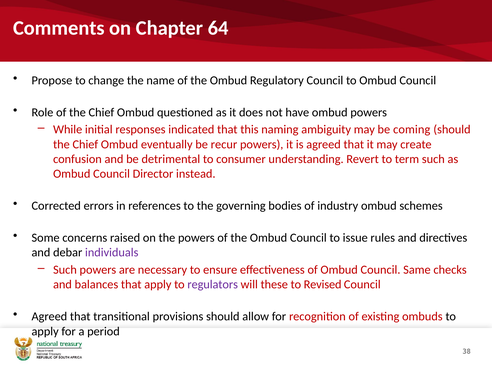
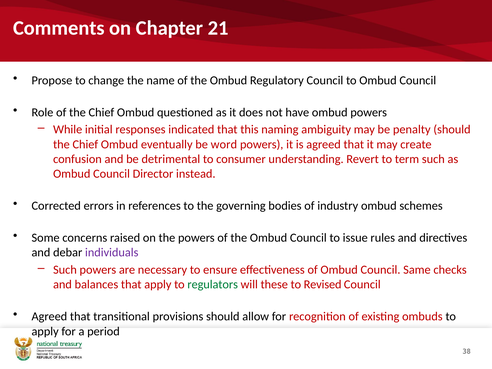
64: 64 -> 21 (218, 28)
coming: coming -> penalty (412, 130)
recur: recur -> word (224, 144)
regulators colour: purple -> green (213, 285)
